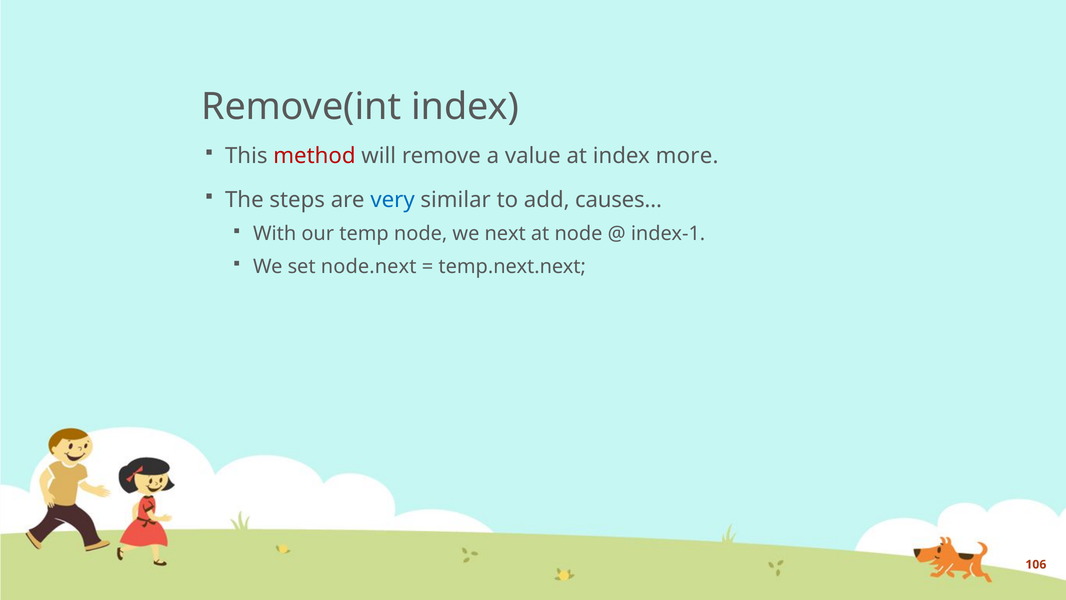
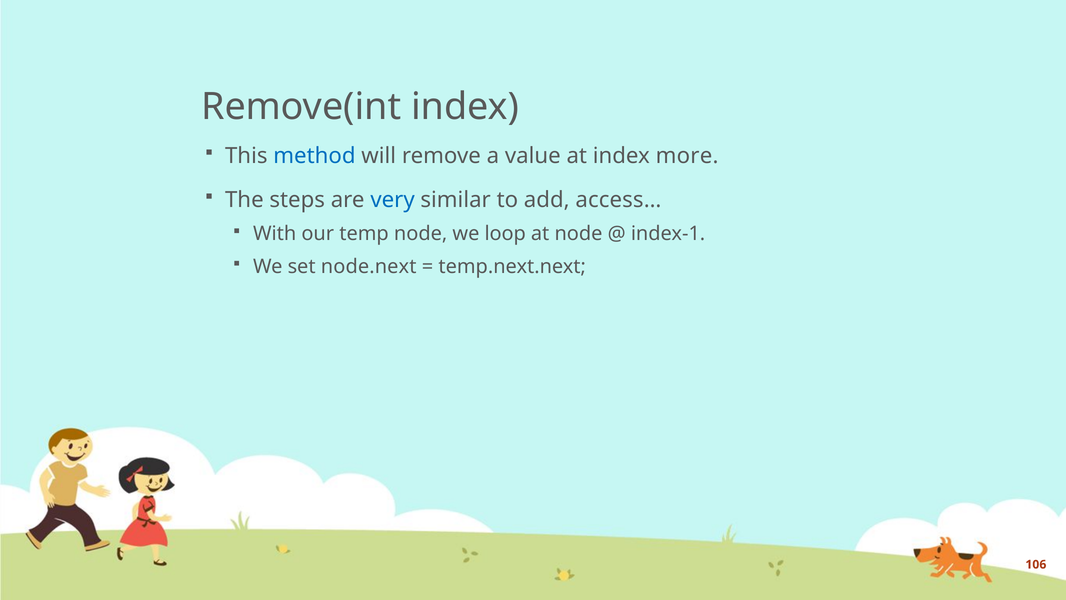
method colour: red -> blue (314, 156)
causes…: causes… -> access… (618, 200)
next: next -> loop (505, 234)
